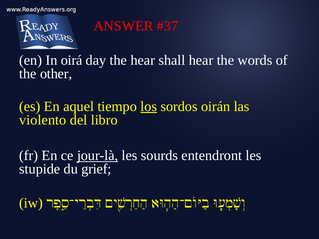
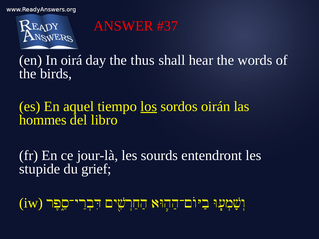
the hear: hear -> thus (143, 60)
other: other -> birds (56, 74)
violento: violento -> hommes (43, 120)
jour-là underline: present -> none (98, 156)
